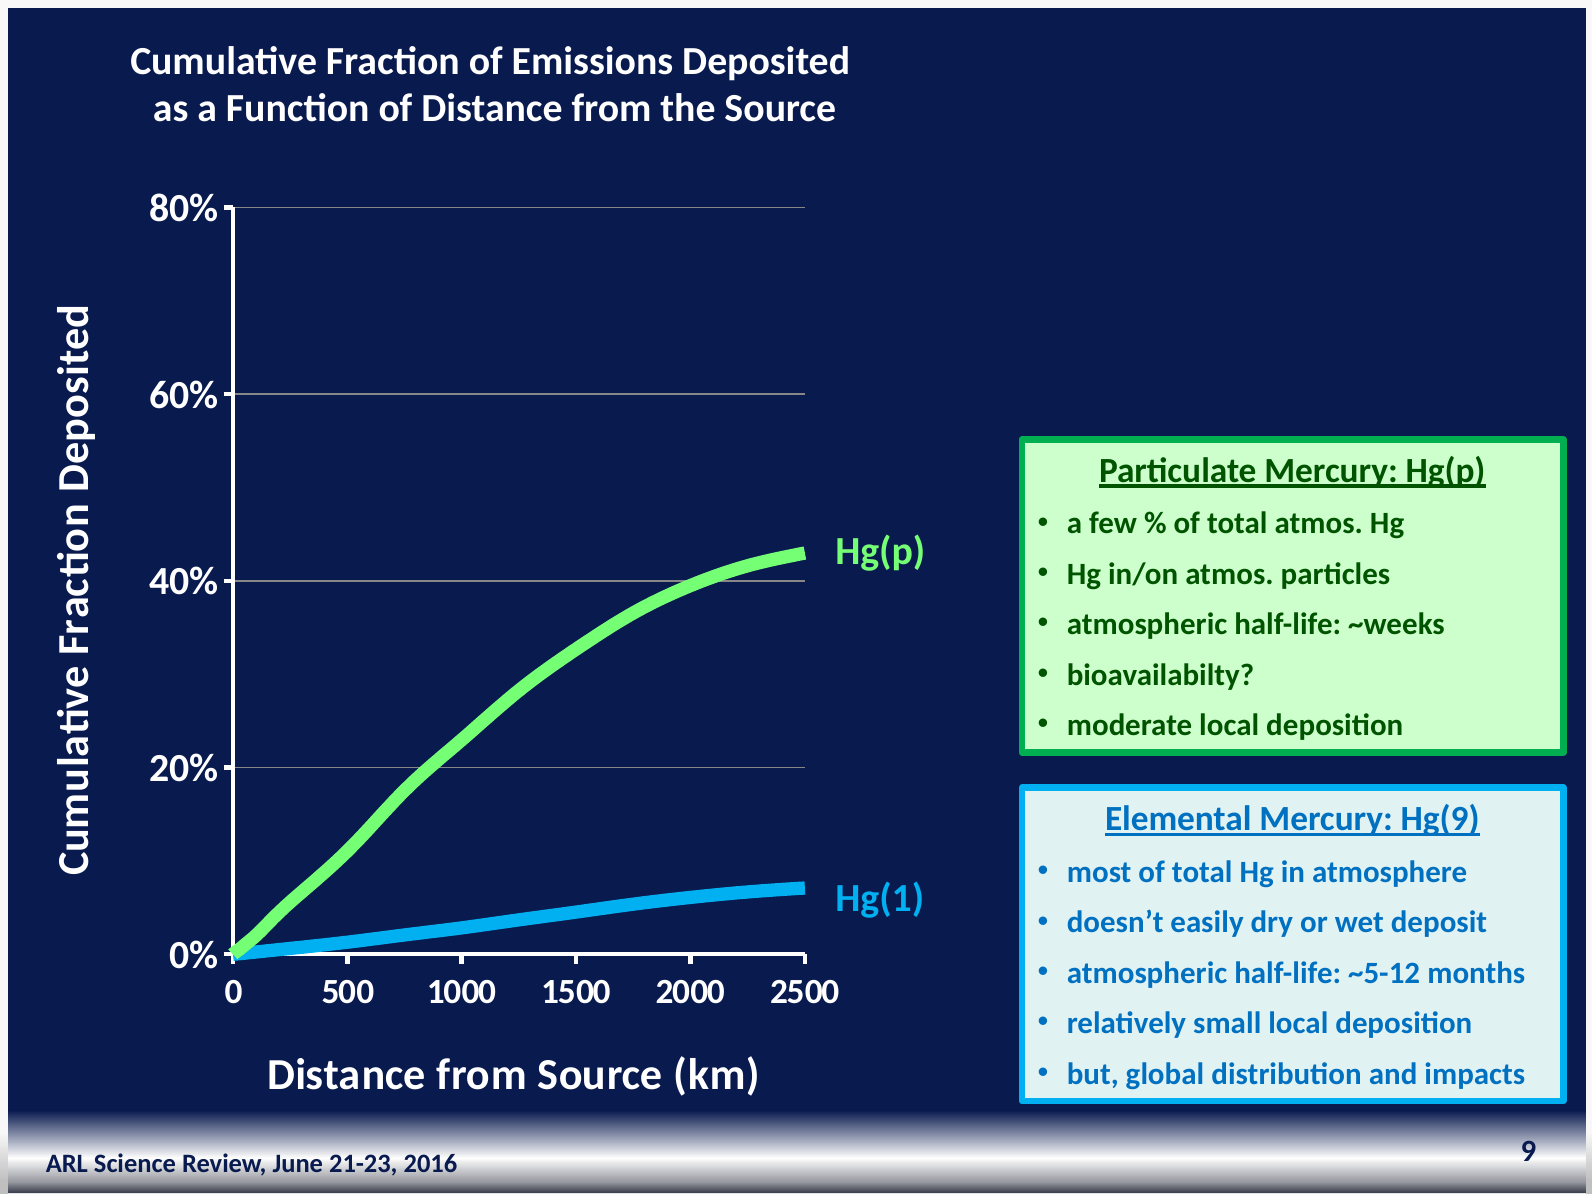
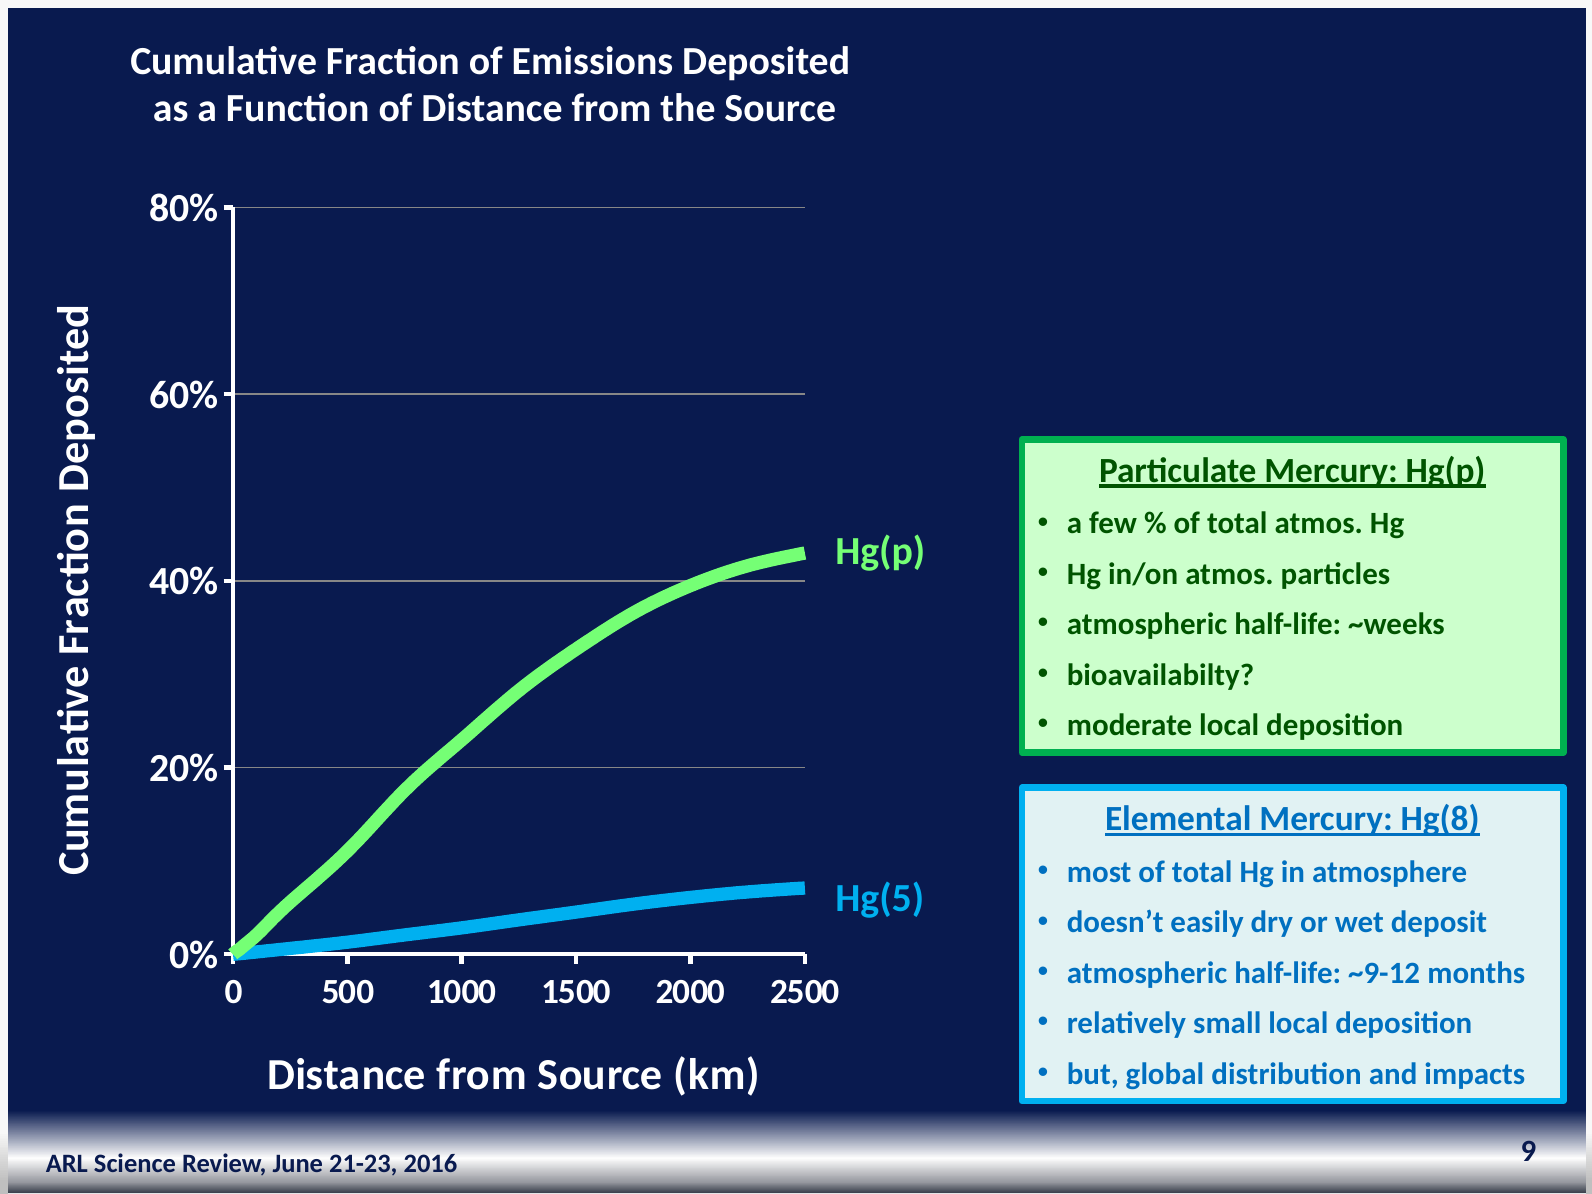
Hg(9: Hg(9 -> Hg(8 (1440, 819)
Hg(1: Hg(1 -> Hg(5 (880, 899)
~5-12: ~5-12 -> ~9-12 (1384, 973)
